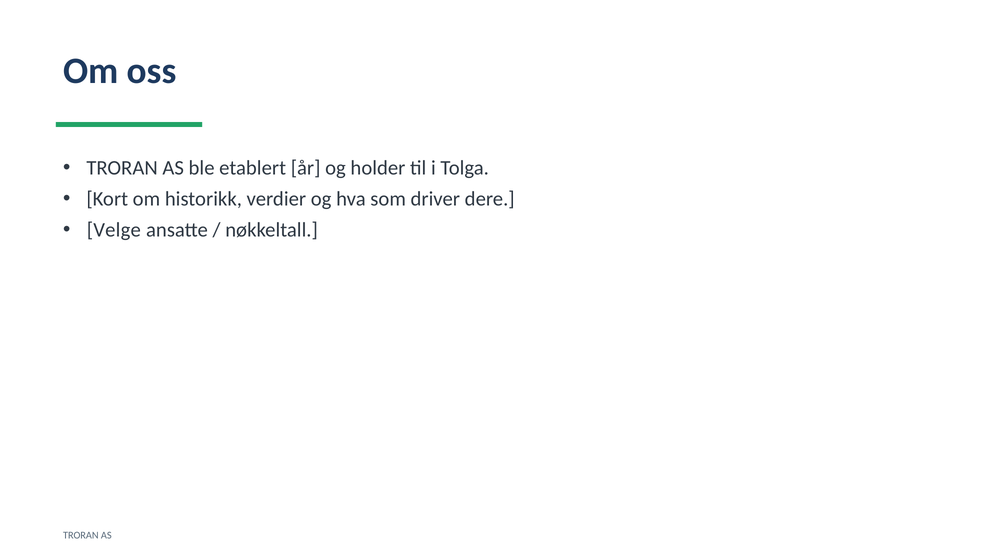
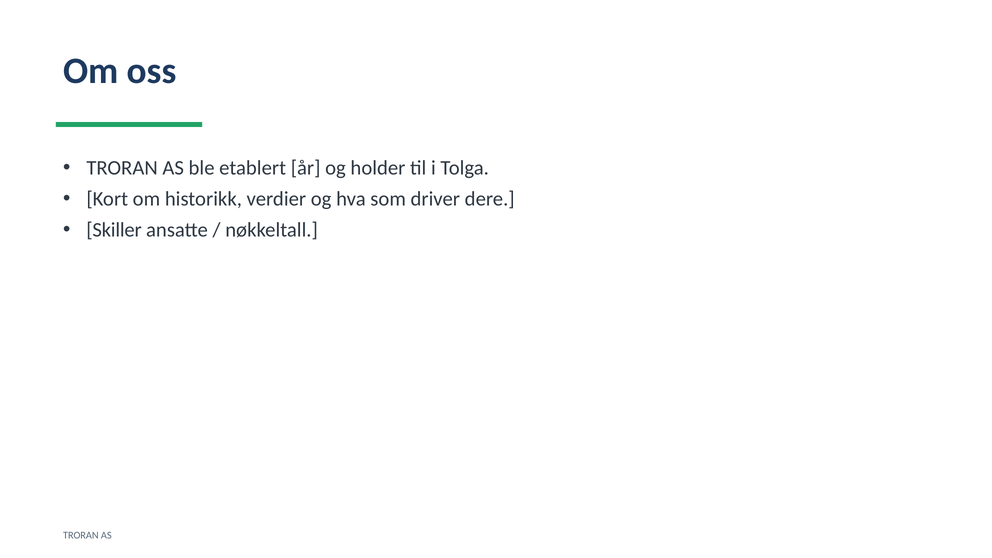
Velge: Velge -> Skiller (114, 230)
